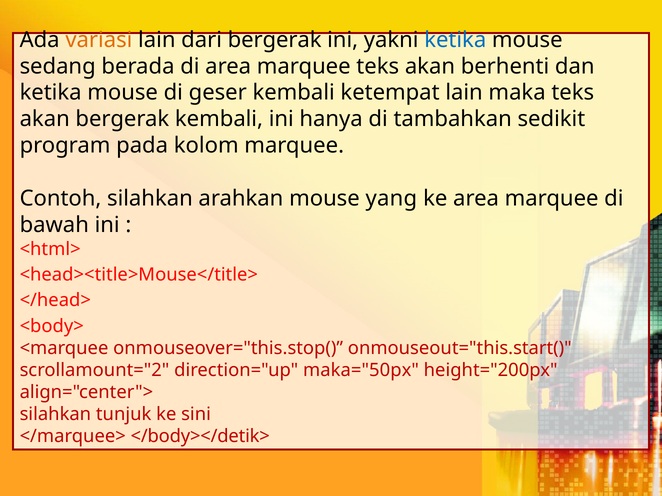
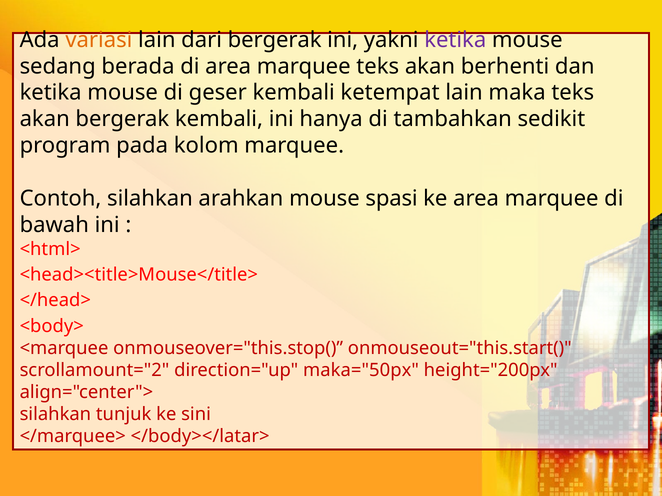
ketika colour: blue -> purple (455, 40)
yang: yang -> spasi (392, 199)
</body></detik>: </body></detik> -> </body></latar> (200, 437)
